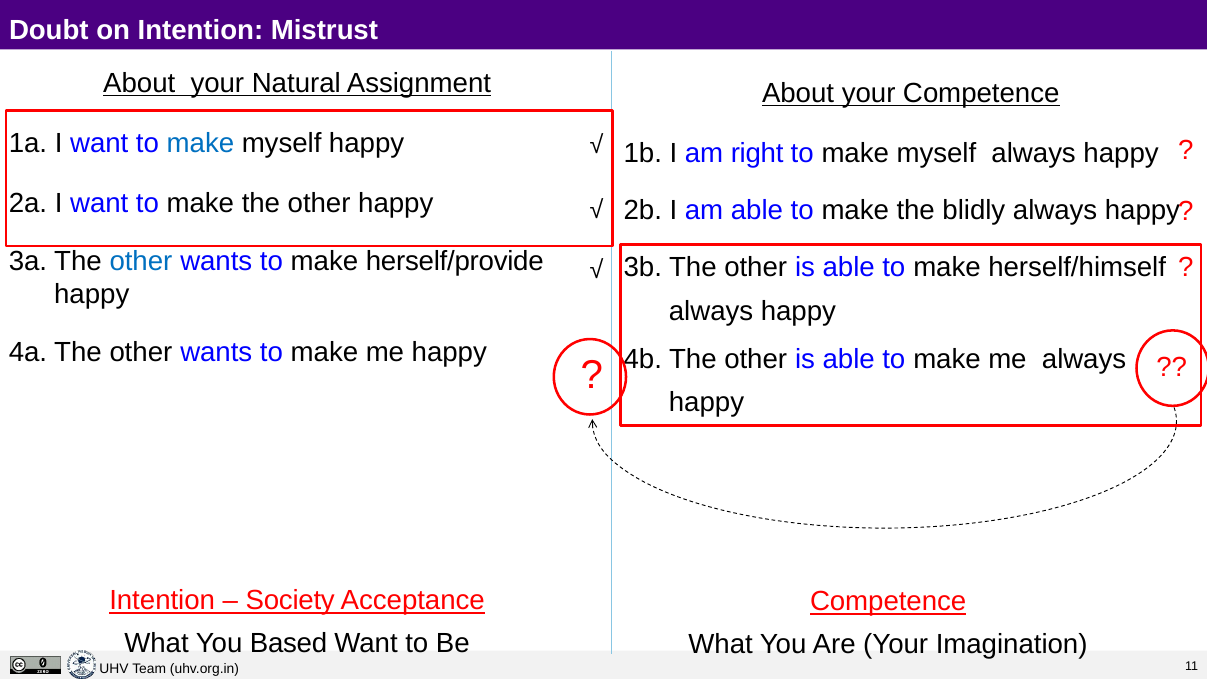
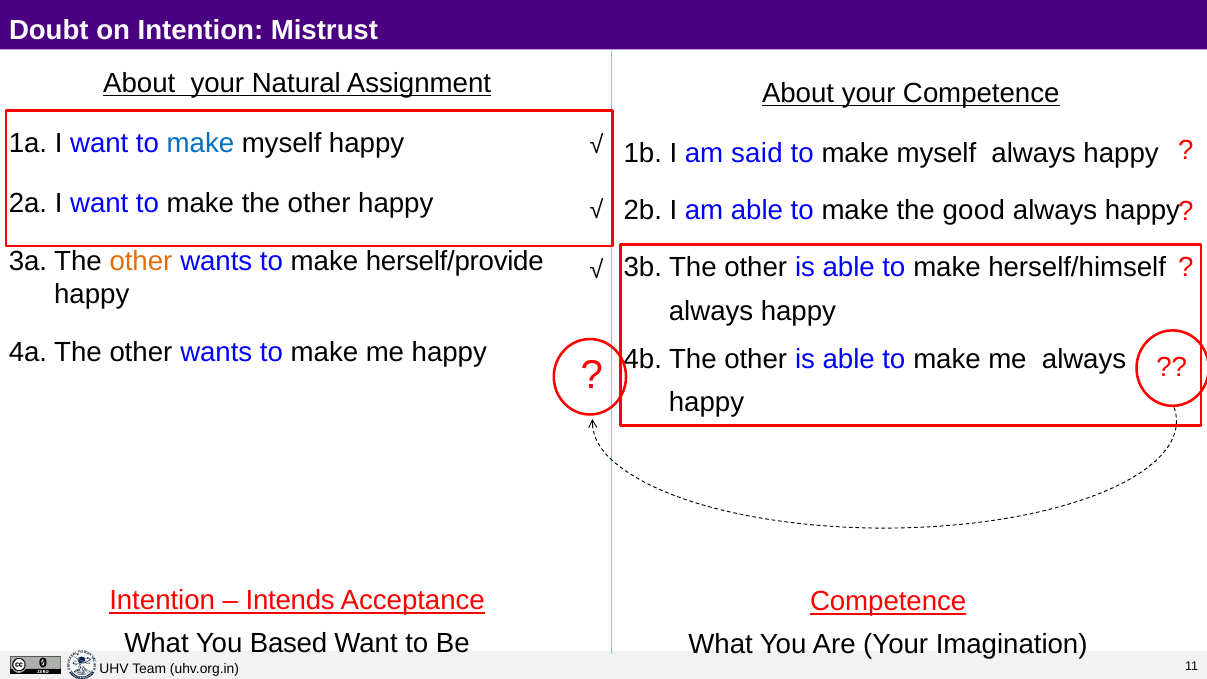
right: right -> said (757, 153)
blidly: blidly -> good (974, 210)
other colour: blue -> orange (141, 261)
Society: Society -> Intends (290, 601)
